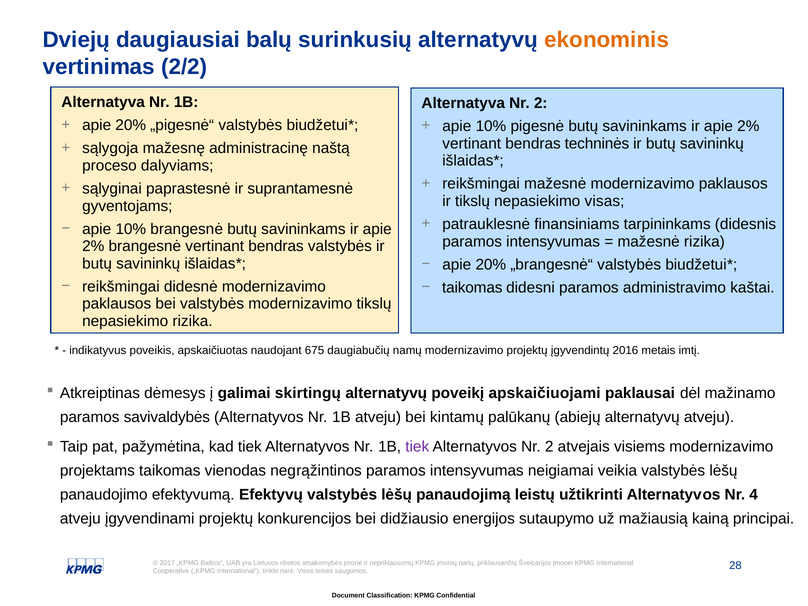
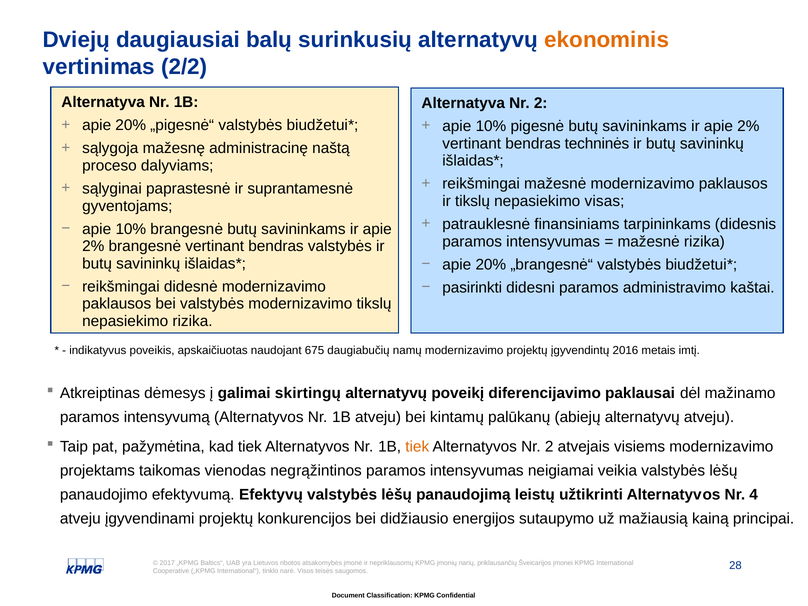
taikomas: taikomas -> pasirinkti (472, 288)
apskaičiuojami: apskaičiuojami -> diferencijavimo (545, 393)
savivaldybės: savivaldybės -> intensyvumą (167, 417)
tiek colour: purple -> orange (417, 447)
